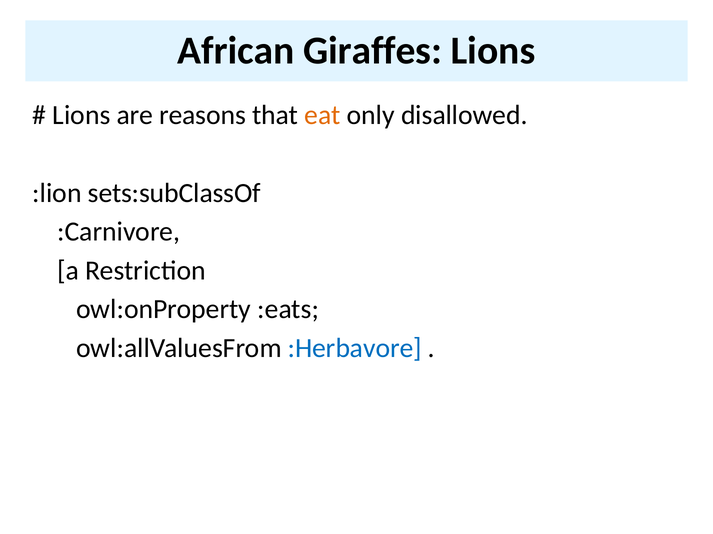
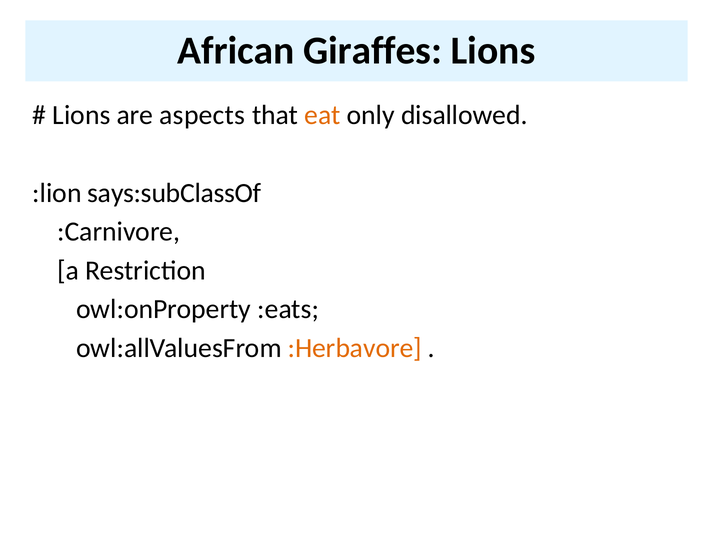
reasons: reasons -> aspects (202, 115)
sets:subClassOf: sets:subClassOf -> says:subClassOf (174, 193)
:Herbavore colour: blue -> orange (355, 349)
